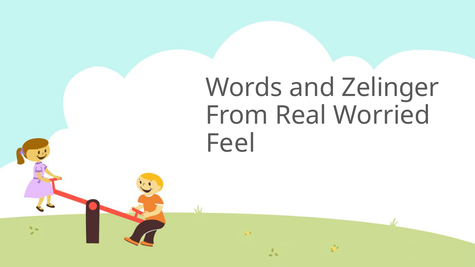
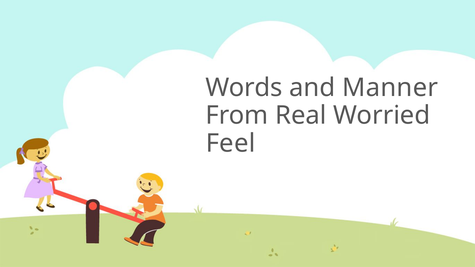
Zelinger: Zelinger -> Manner (390, 88)
